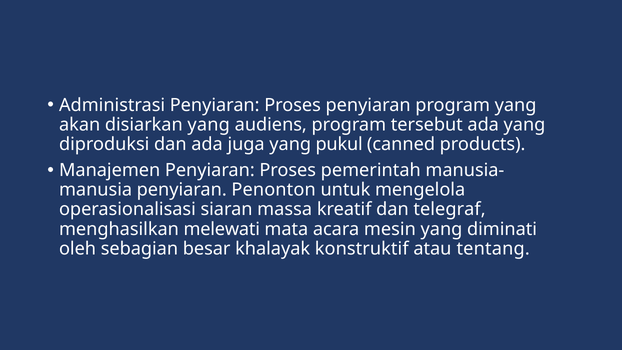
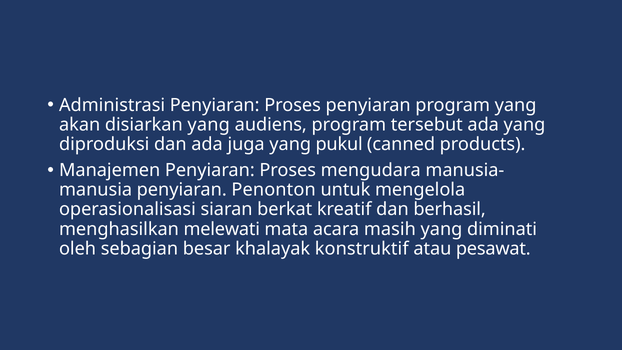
pemerintah: pemerintah -> mengudara (371, 170)
massa: massa -> berkat (285, 209)
telegraf: telegraf -> berhasil (450, 209)
mesin: mesin -> masih (390, 229)
tentang: tentang -> pesawat (493, 249)
